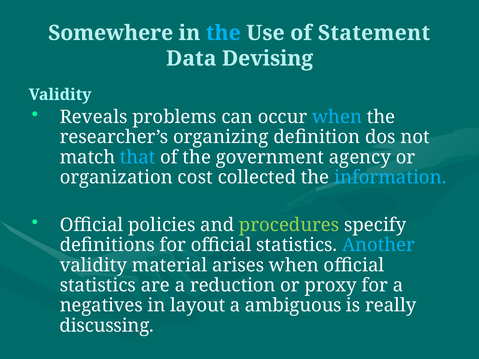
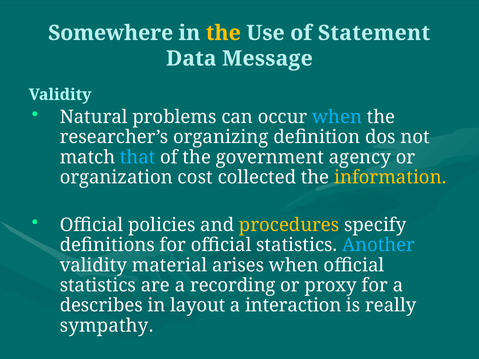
the colour: light blue -> yellow (223, 33)
Devising: Devising -> Message (267, 59)
Reveals: Reveals -> Natural (94, 117)
information colour: light blue -> yellow (390, 178)
procedures colour: light green -> yellow (289, 225)
reduction: reduction -> recording (233, 286)
negatives: negatives -> describes (101, 306)
ambiguous: ambiguous -> interaction (293, 306)
discussing: discussing -> sympathy (107, 326)
